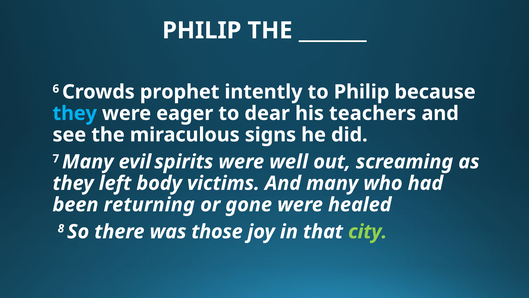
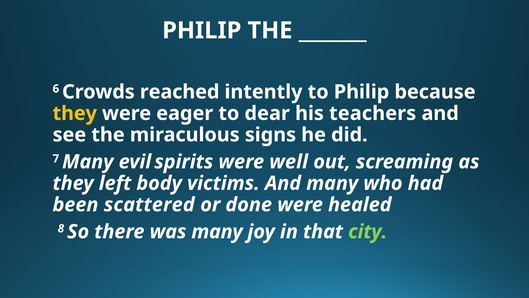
prophet: prophet -> reached (180, 92)
they colour: light blue -> yellow (75, 113)
returning: returning -> scattered (149, 204)
gone: gone -> done (249, 204)
was those: those -> many (217, 231)
